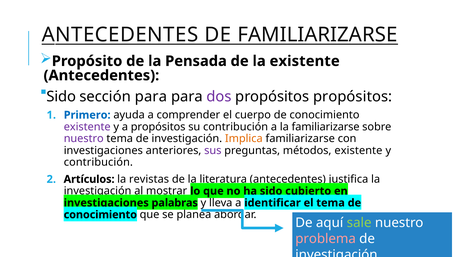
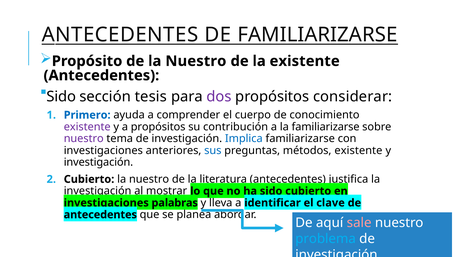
de la Pensada: Pensada -> Nuestro (196, 61)
sección para: para -> tesis (151, 97)
propósitos propósitos: propósitos -> considerar (353, 97)
Implica colour: orange -> blue (244, 139)
sus colour: purple -> blue (213, 151)
contribución: contribución -> investigación (98, 162)
Artículos: Artículos -> Cubierto (89, 179)
revistas: revistas -> nuestro (149, 179)
el tema: tema -> clave (331, 203)
conocimiento: conocimiento -> antecedentes (100, 215)
sale colour: light green -> pink (359, 223)
problema colour: pink -> light blue (326, 239)
